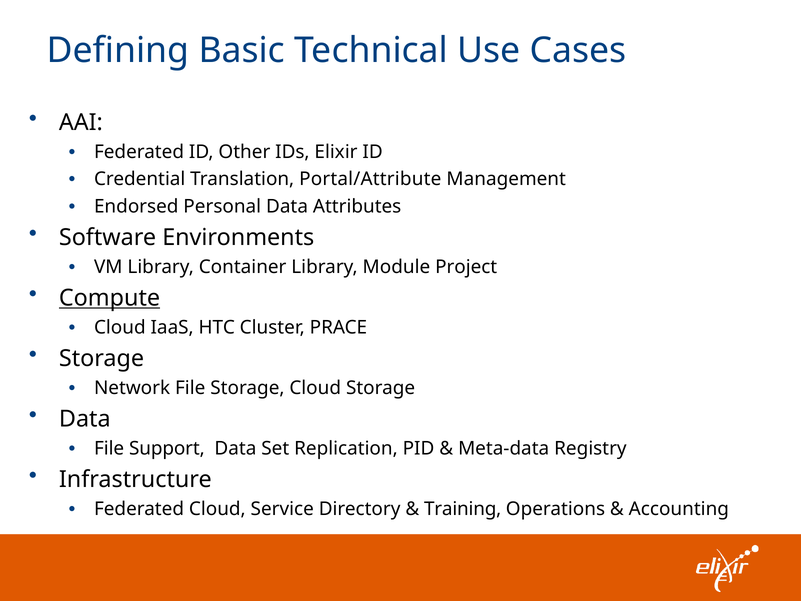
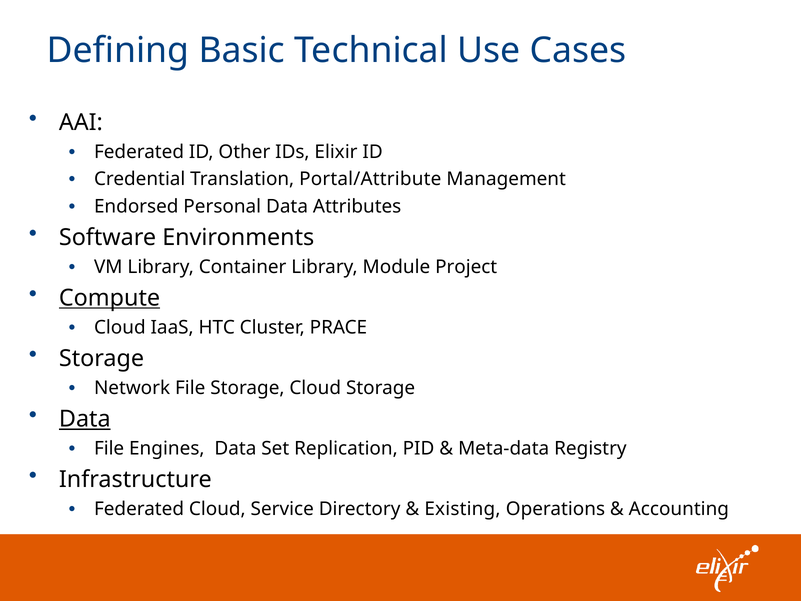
Data underline: none -> present (85, 419)
Support: Support -> Engines (167, 448)
Training: Training -> Existing (462, 509)
